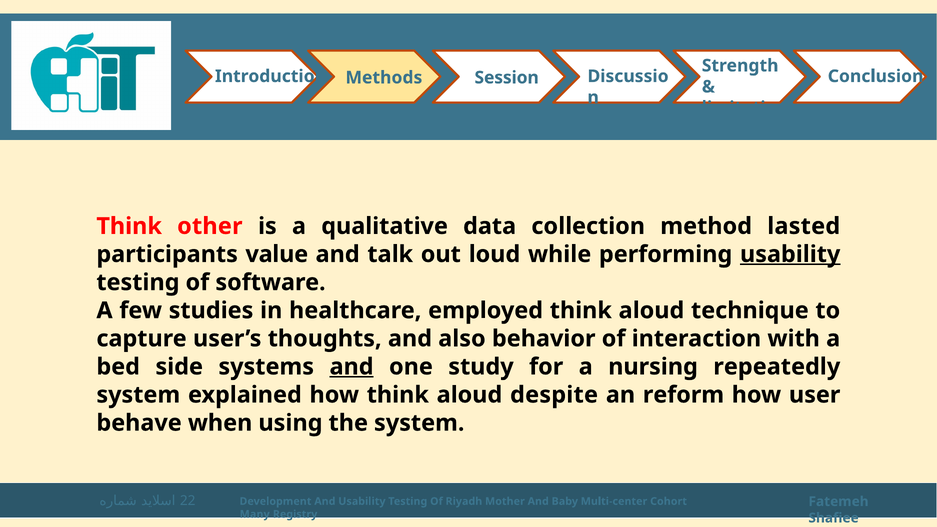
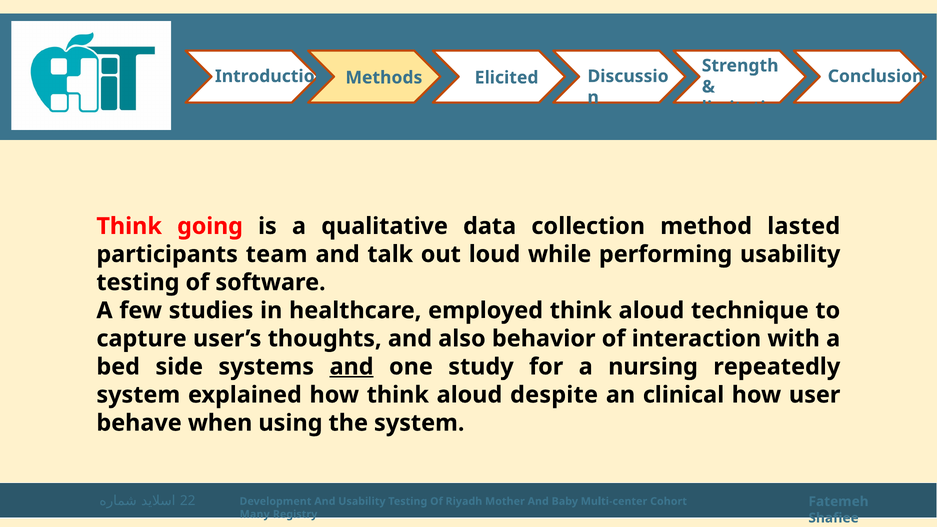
Session: Session -> Elicited (507, 78)
other: other -> going (210, 226)
value: value -> team (277, 254)
usability underline: present -> none (790, 254)
reform: reform -> clinical (683, 395)
